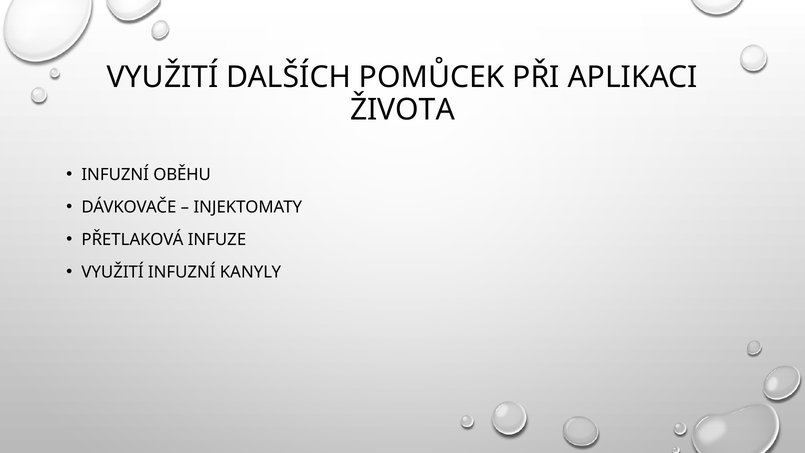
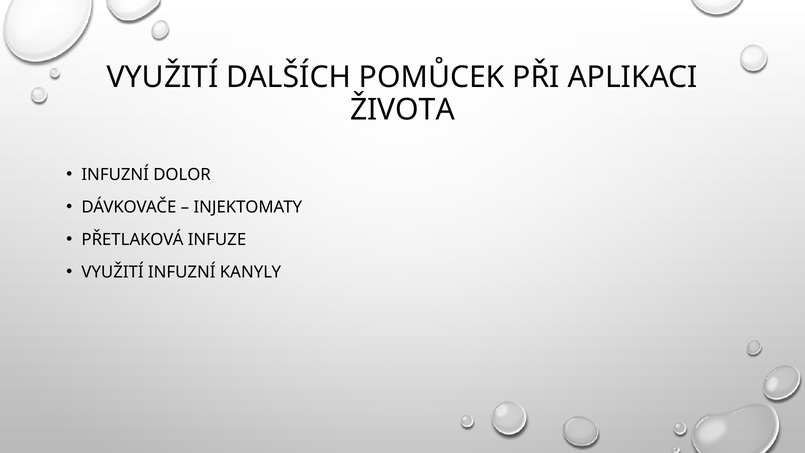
OBĚHU: OBĚHU -> DOLOR (182, 175)
